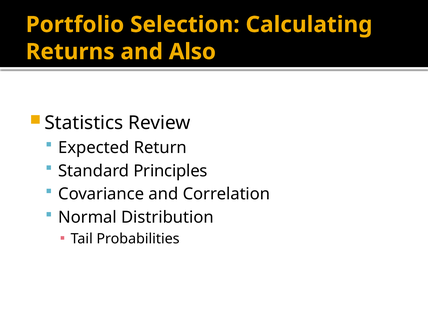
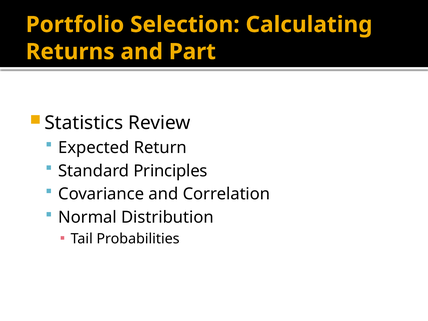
Also: Also -> Part (192, 52)
